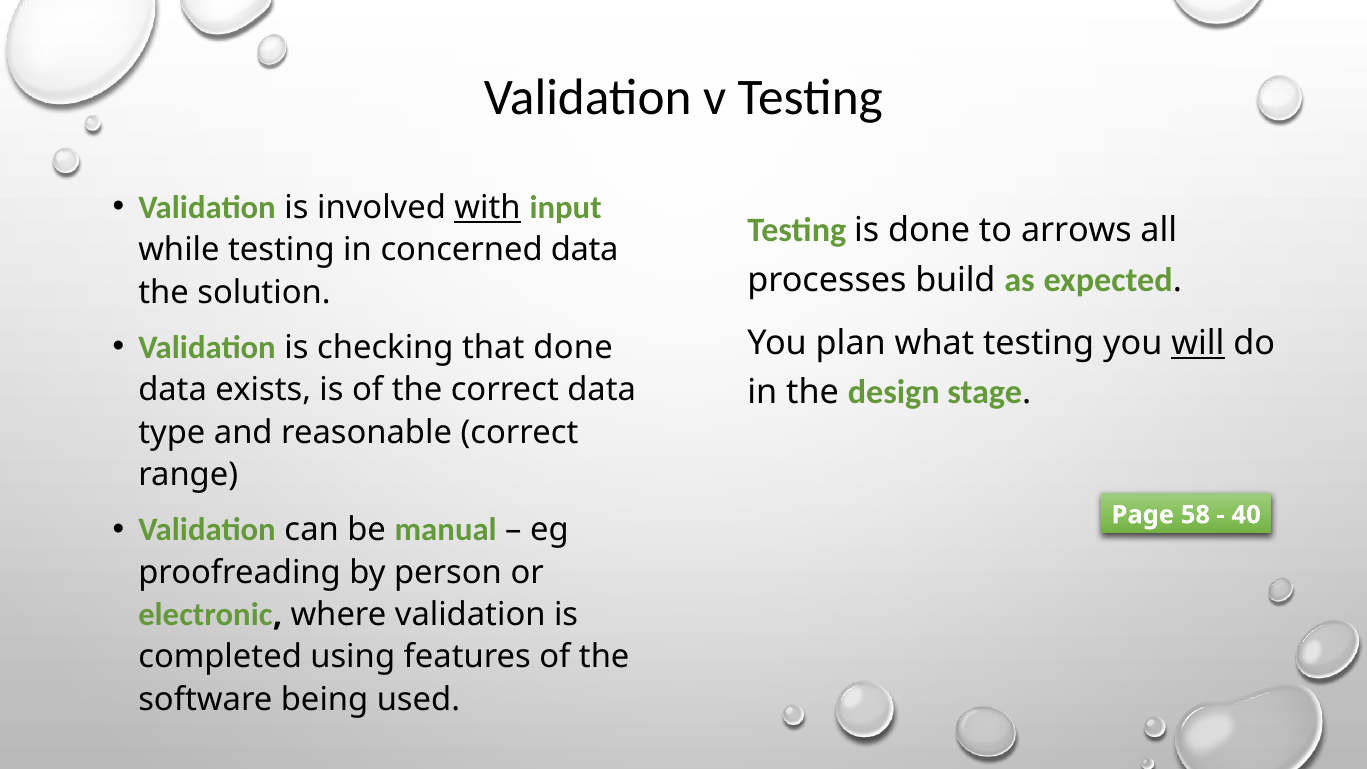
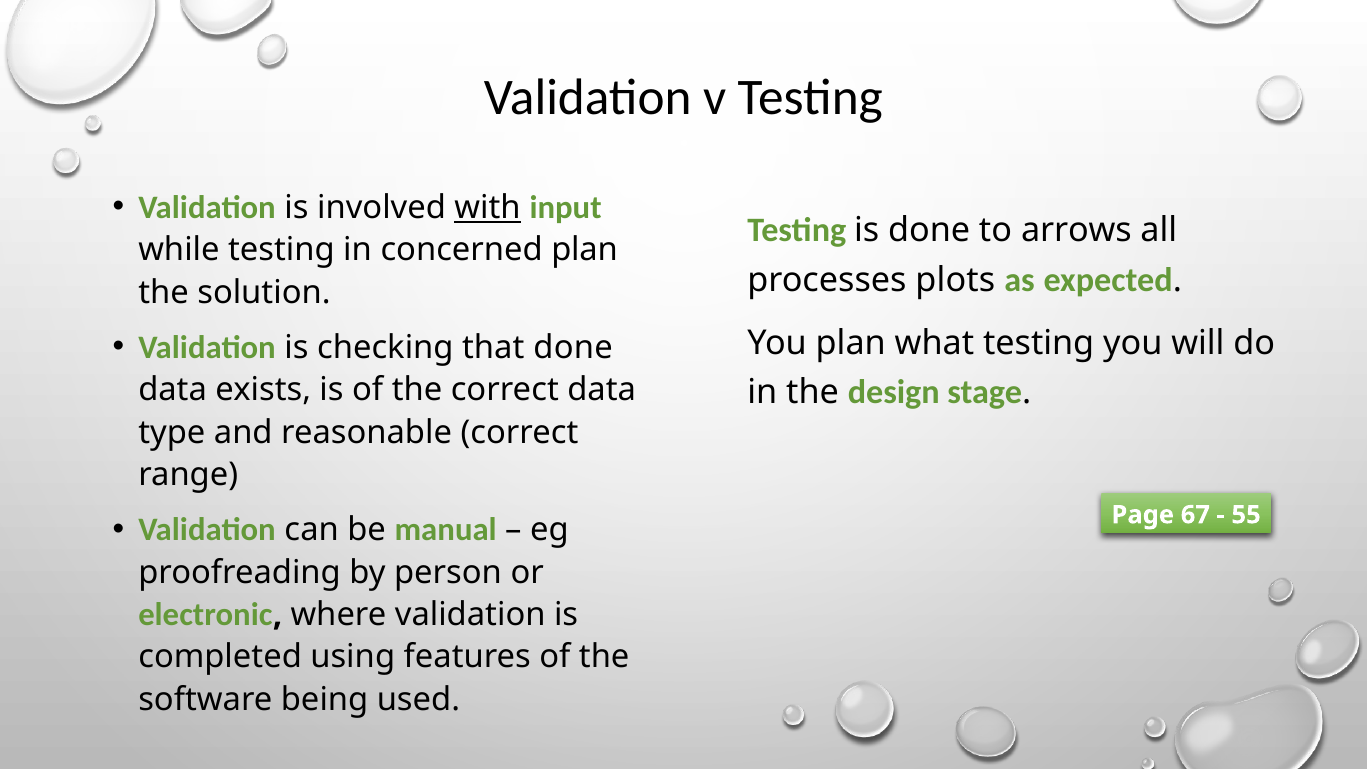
concerned data: data -> plan (585, 250)
build: build -> plots (955, 280)
will underline: present -> none (1198, 343)
58: 58 -> 67 (1195, 515)
40: 40 -> 55 (1246, 515)
